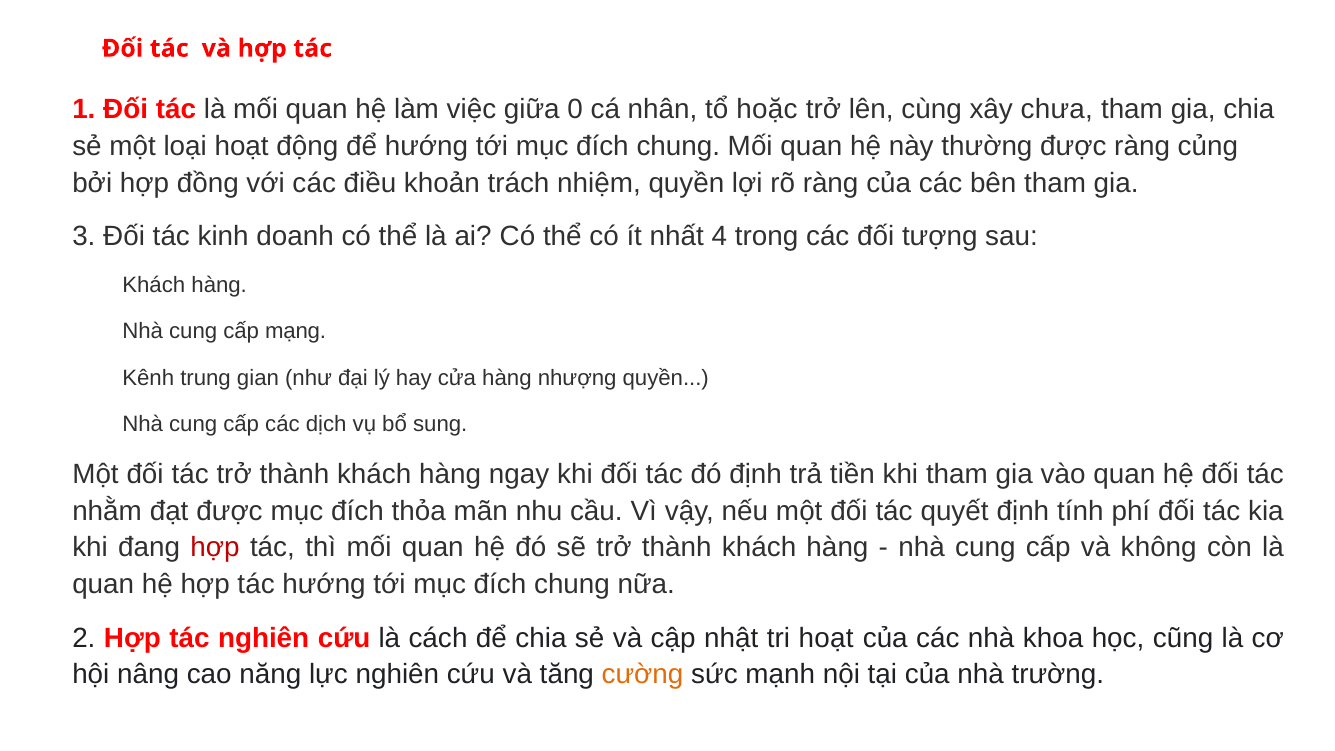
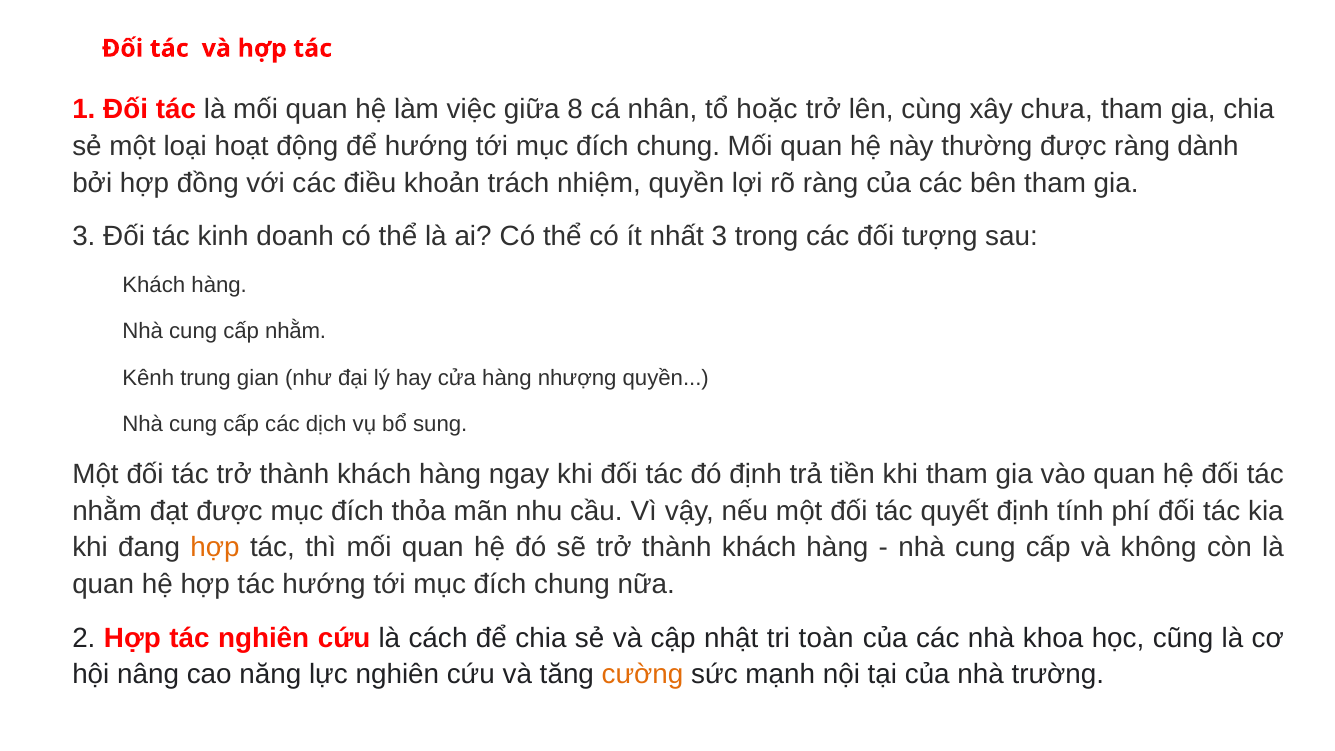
0: 0 -> 8 (575, 110)
củng: củng -> dành (1208, 146)
nhất 4: 4 -> 3 (719, 237)
cấp mạng: mạng -> nhằm (296, 332)
hợp colour: red -> orange (215, 548)
tri hoạt: hoạt -> toàn (826, 638)
